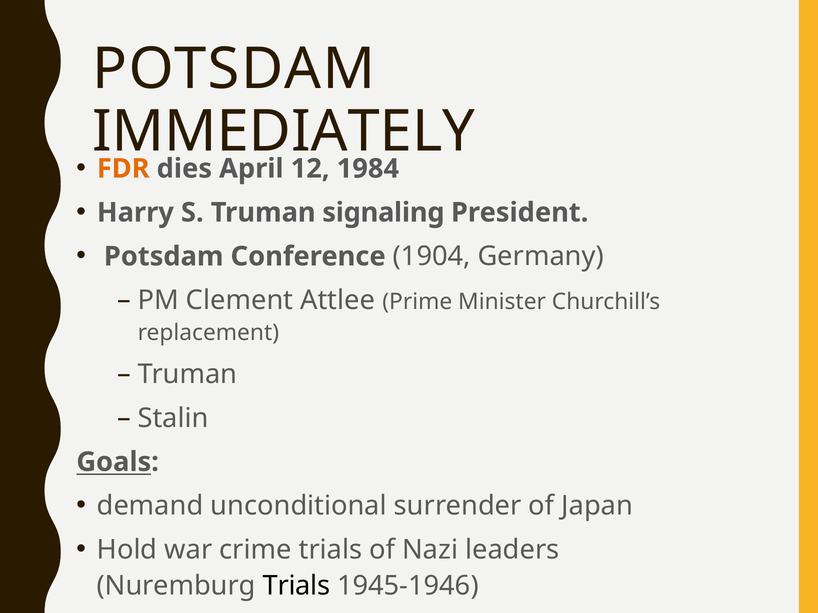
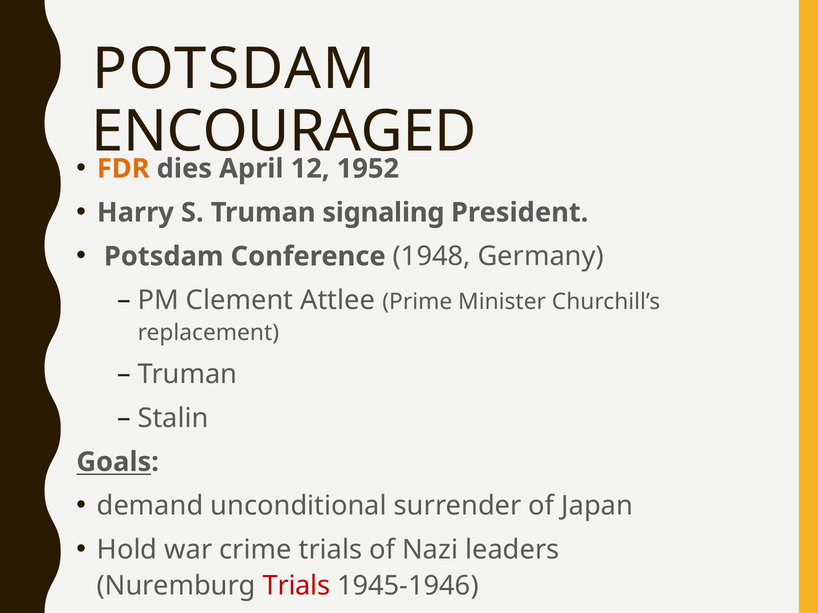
IMMEDIATELY: IMMEDIATELY -> ENCOURAGED (284, 132)
1984: 1984 -> 1952 (368, 169)
1904: 1904 -> 1948 (432, 257)
Trials colour: black -> red (296, 586)
